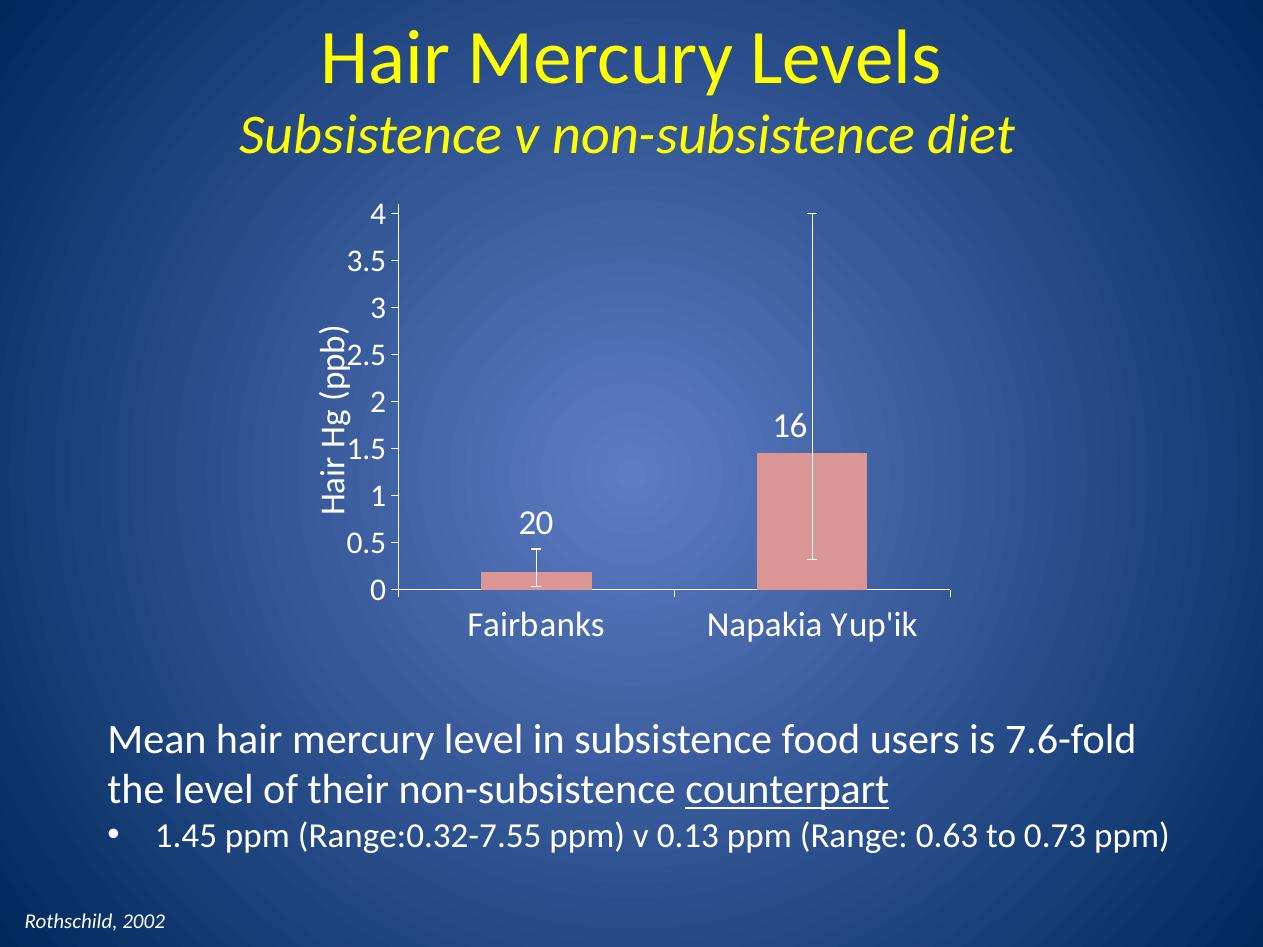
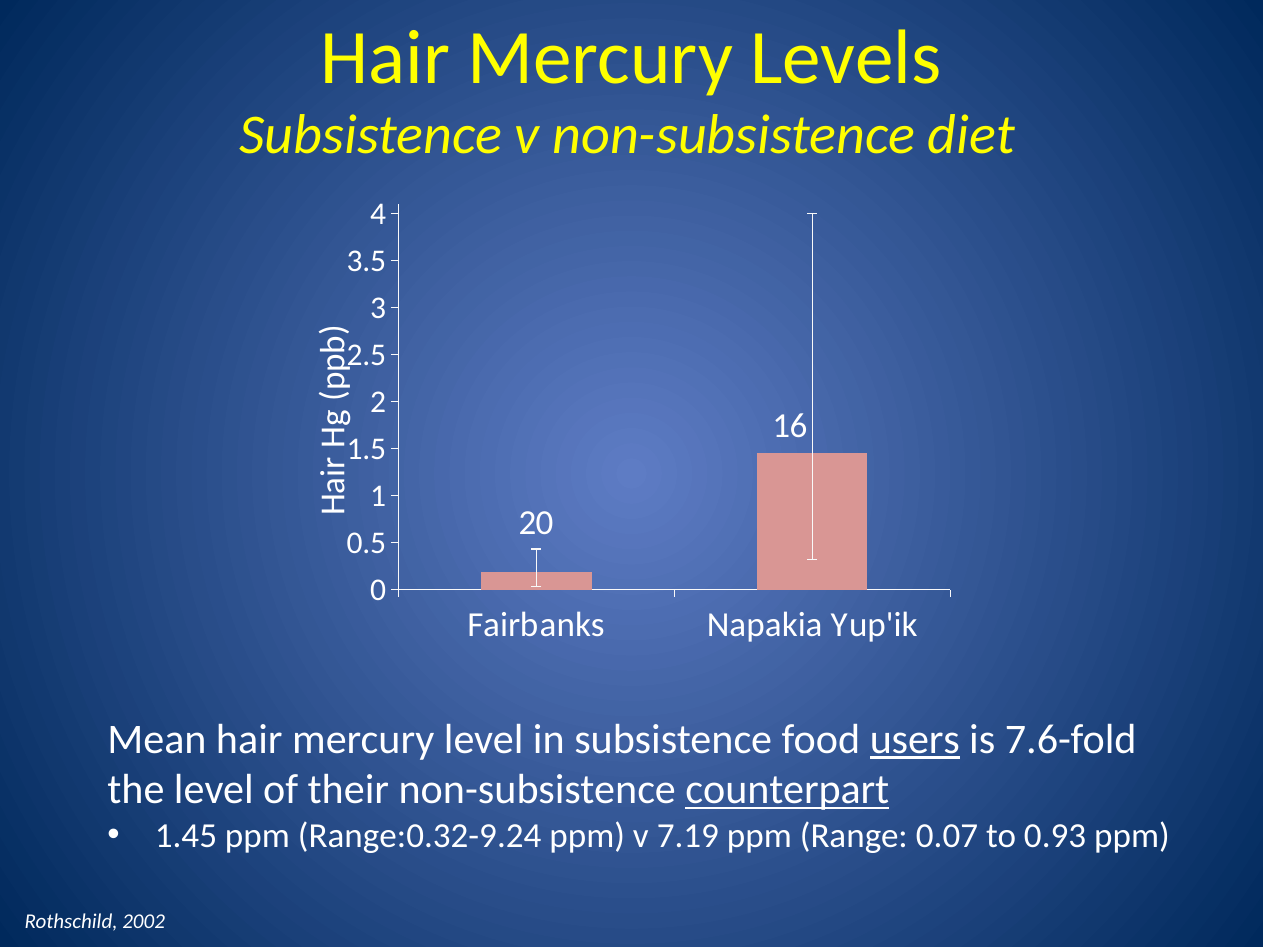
users underline: none -> present (915, 740)
Range:0.32-7.55: Range:0.32-7.55 -> Range:0.32-9.24 (420, 836)
0.13: 0.13 -> 7.19 (688, 836)
0.63: 0.63 -> 0.07 (947, 836)
0.73: 0.73 -> 0.93 (1055, 836)
